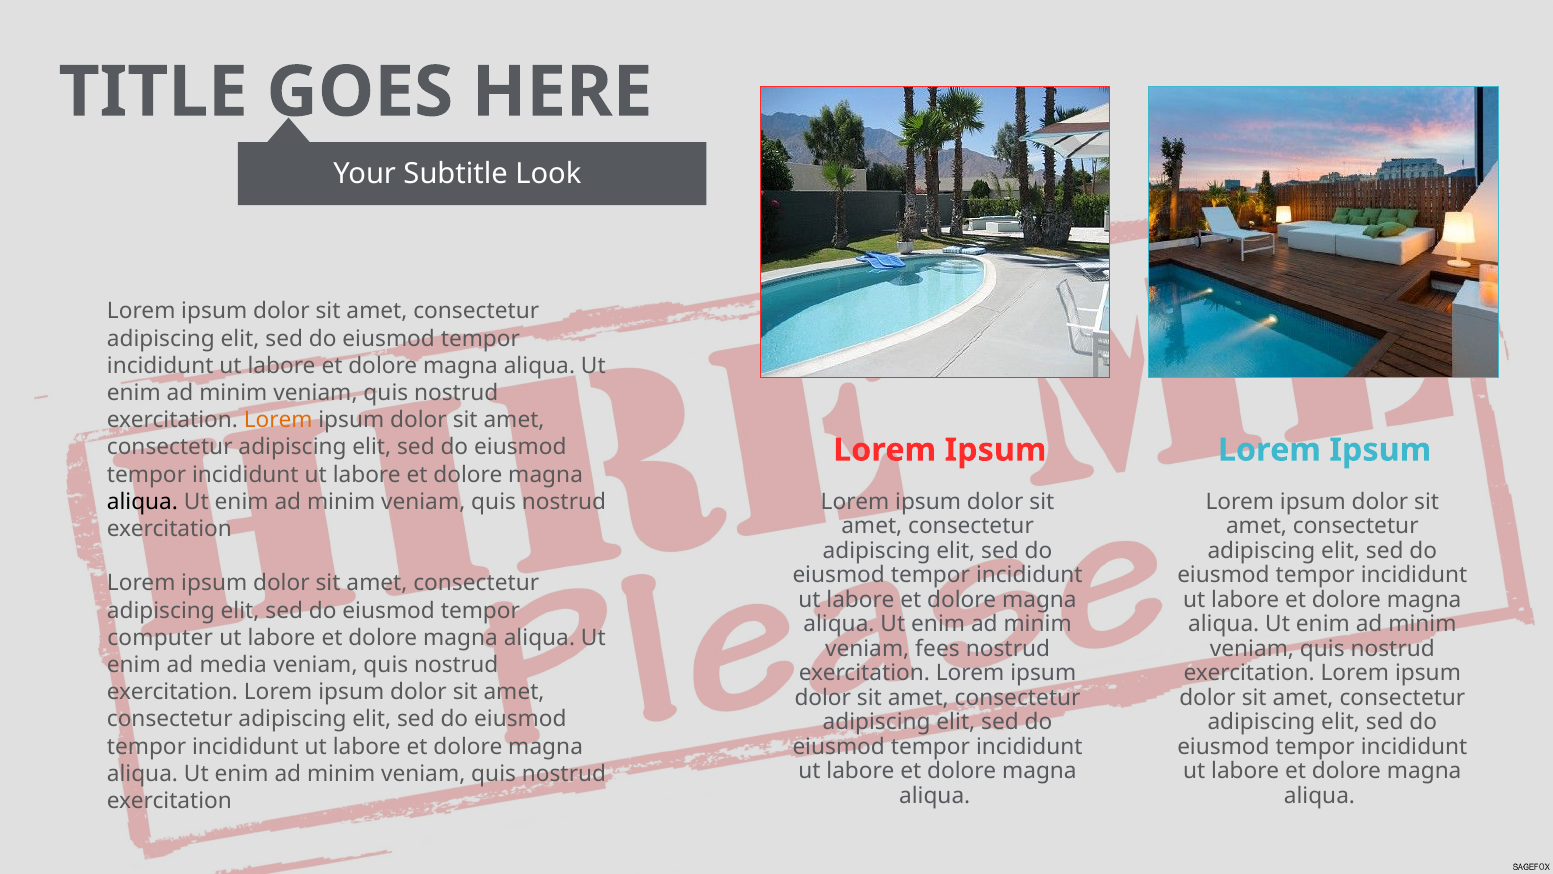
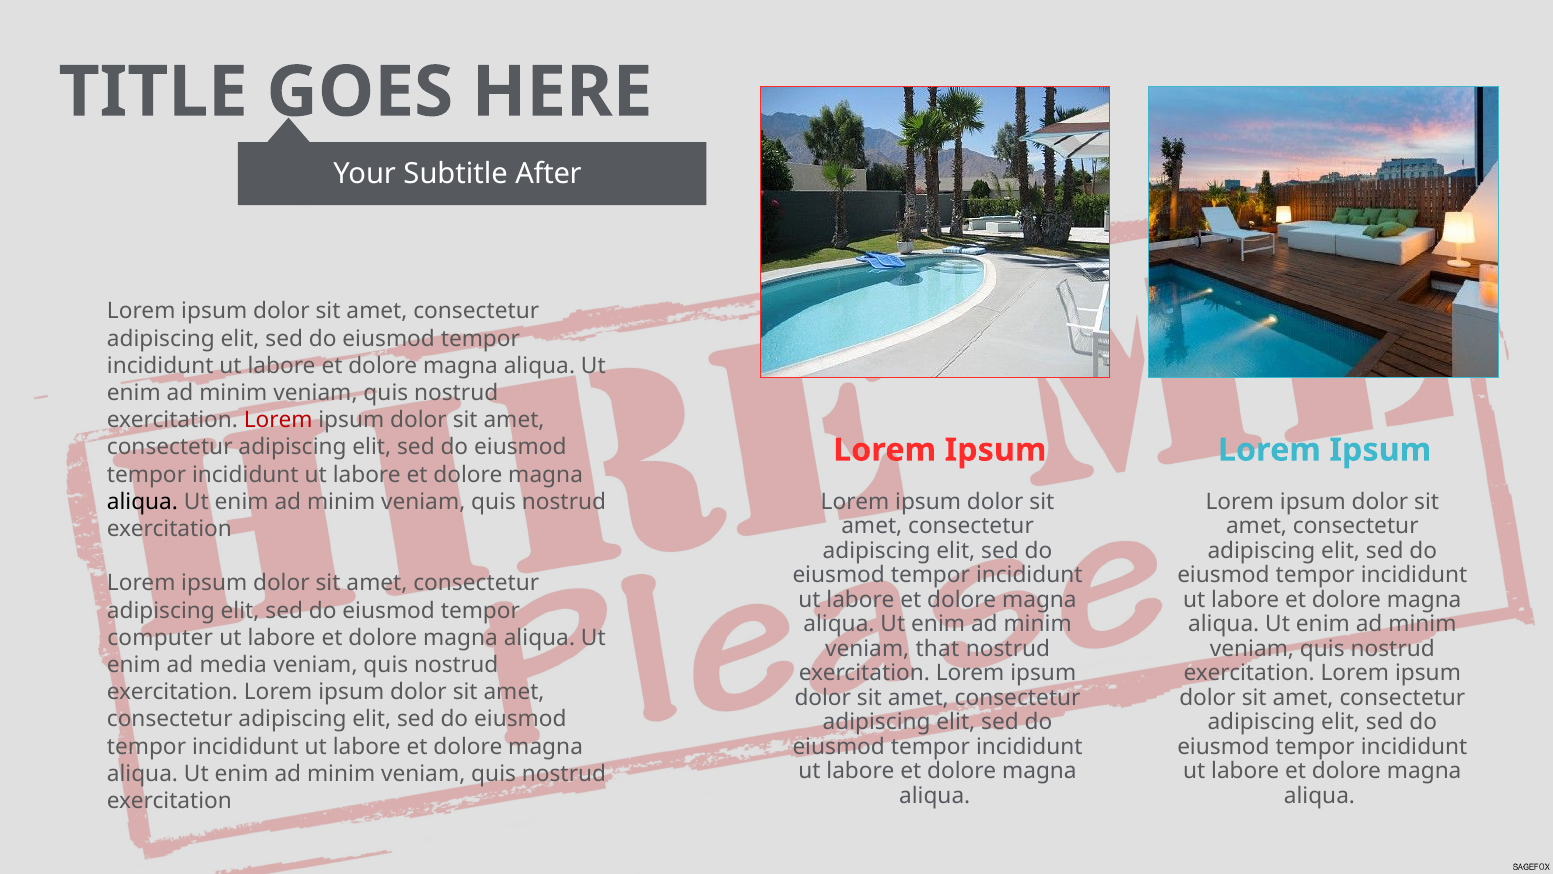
Look: Look -> After (549, 174)
Lorem colour: orange -> red (278, 420)
fees: fees -> that (937, 649)
